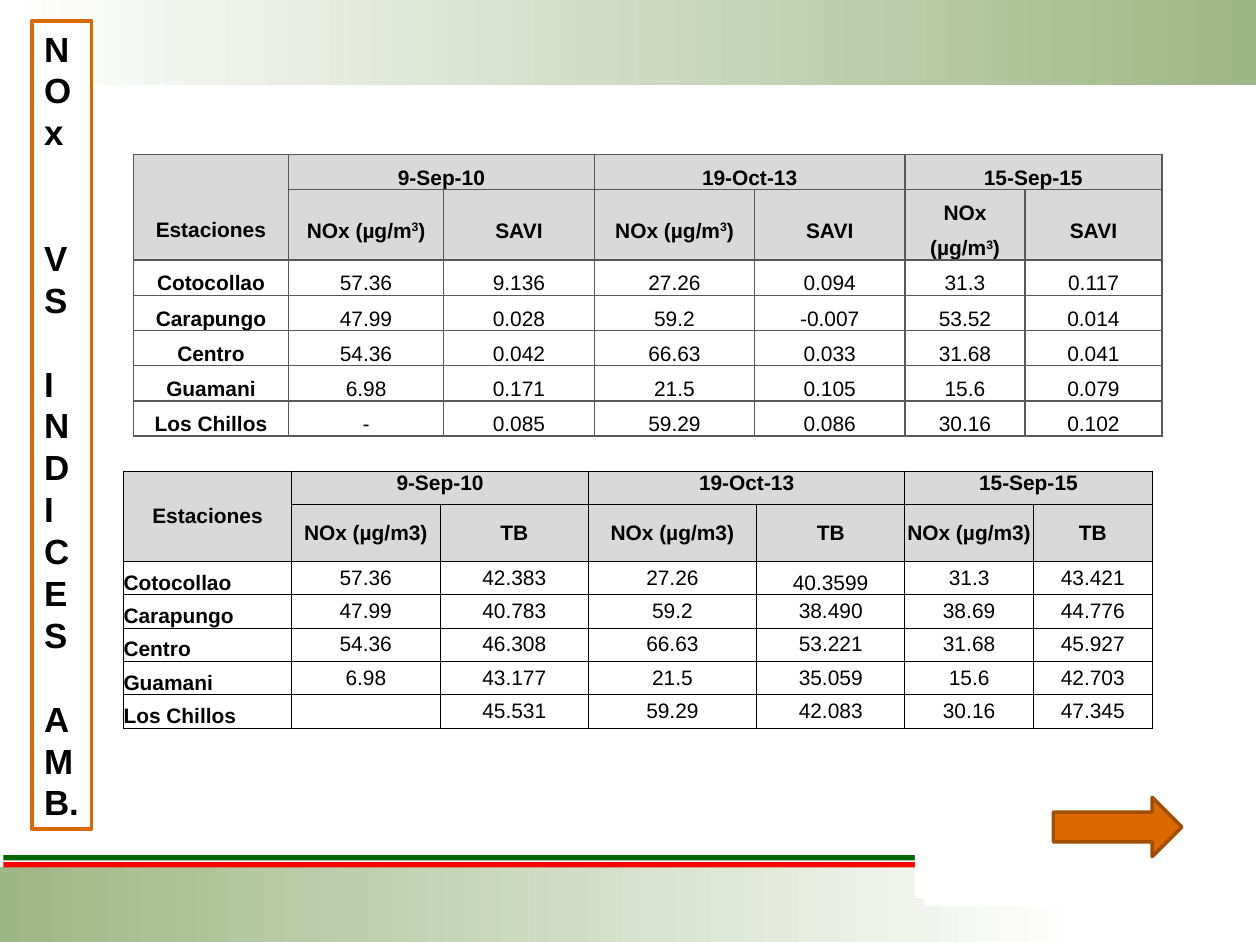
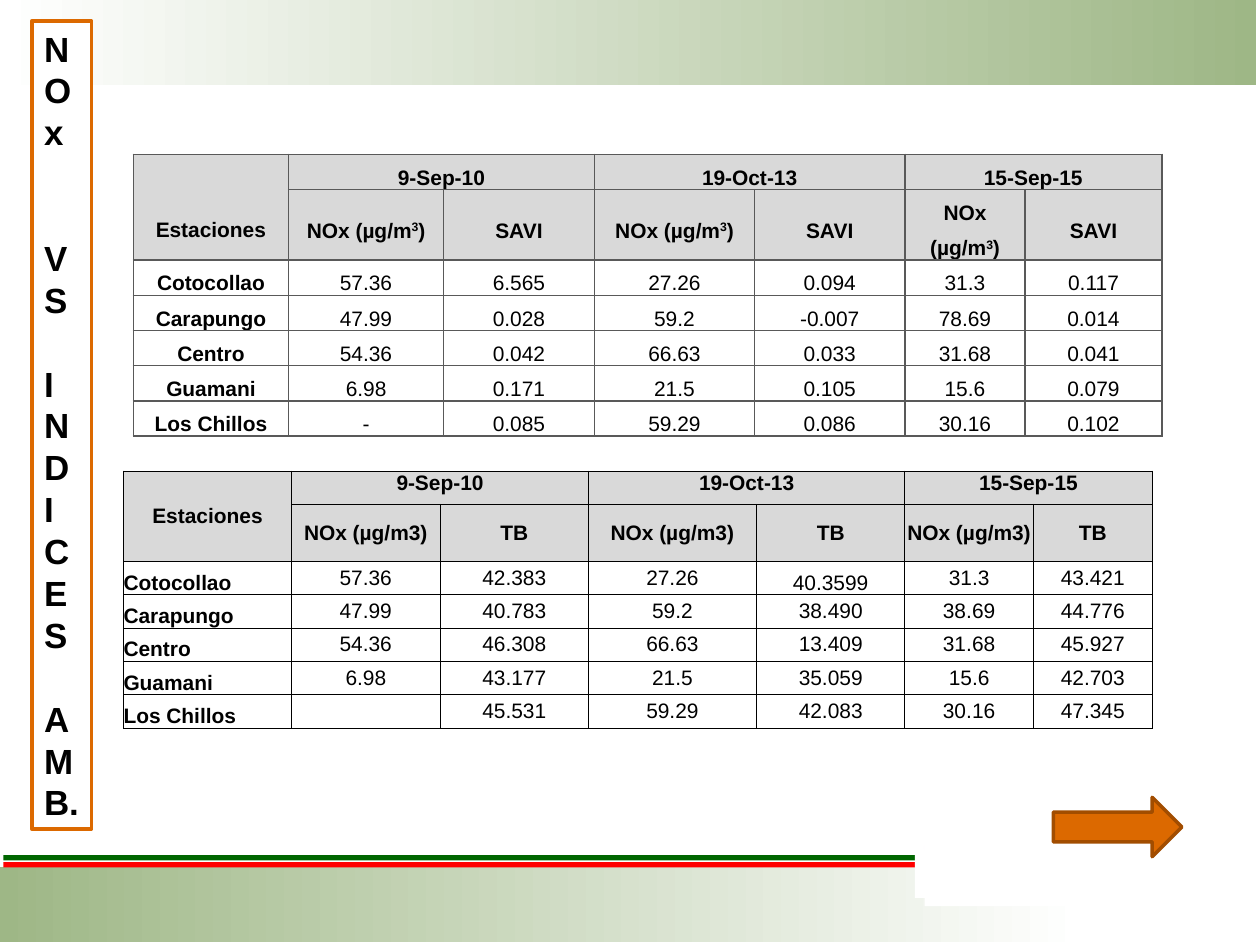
9.136: 9.136 -> 6.565 (519, 284)
53.52: 53.52 -> 78.69 (965, 319)
53.221: 53.221 -> 13.409 (831, 645)
